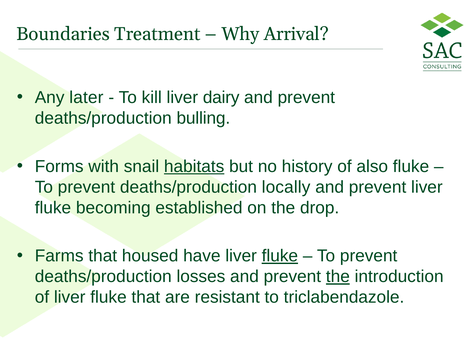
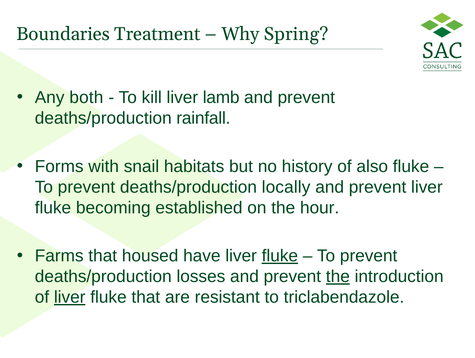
Arrival: Arrival -> Spring (296, 34)
later: later -> both (86, 97)
dairy: dairy -> lamb (221, 97)
bulling: bulling -> rainfall (203, 118)
habitats underline: present -> none (194, 166)
drop: drop -> hour (320, 208)
liver underline: none -> present (70, 297)
